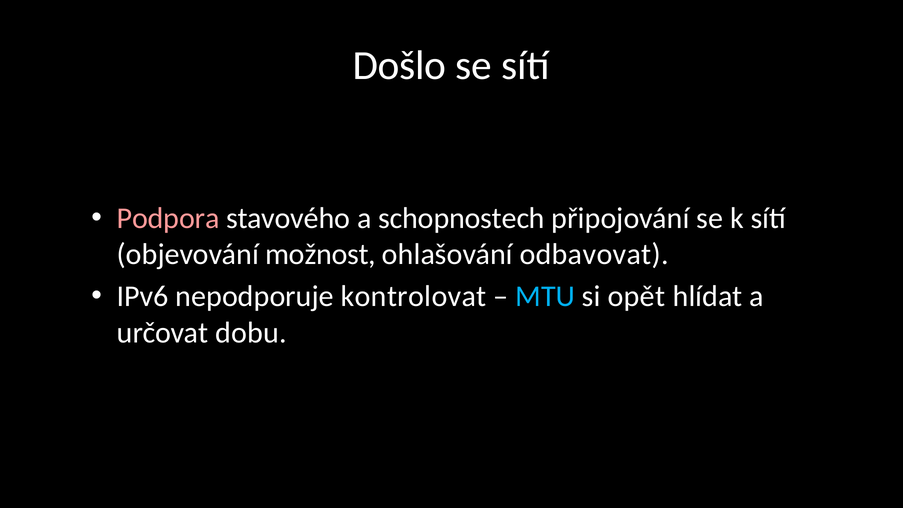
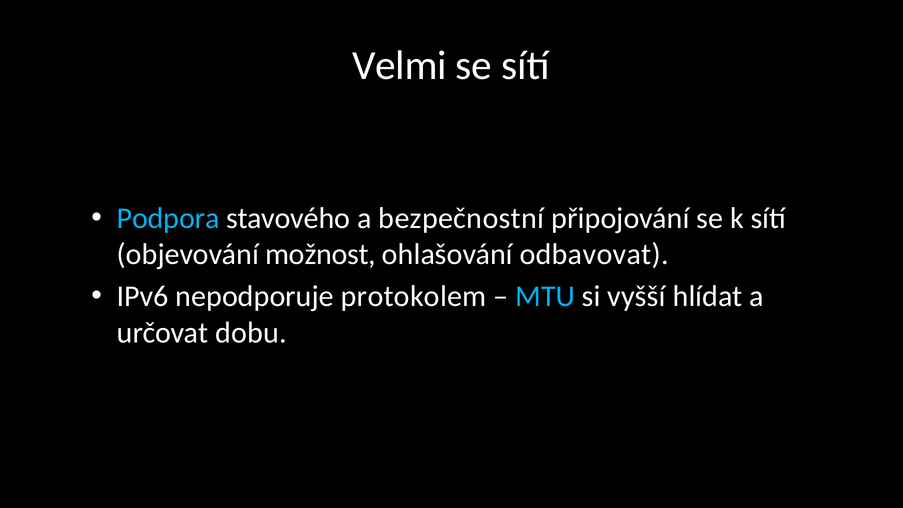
Došlo: Došlo -> Velmi (399, 66)
Podpora colour: pink -> light blue (168, 218)
schopnostech: schopnostech -> bezpečnostní (461, 218)
kontrolovat: kontrolovat -> protokolem (414, 297)
opět: opět -> vyšší (637, 297)
